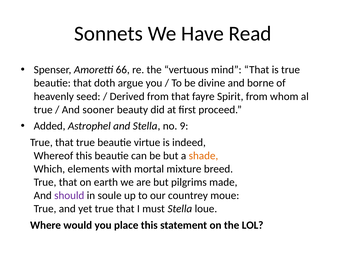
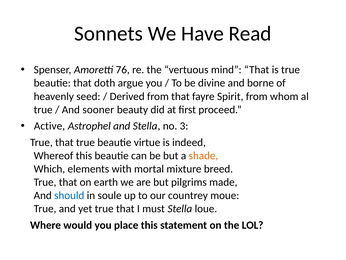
66: 66 -> 76 (123, 70)
Added: Added -> Active (49, 126)
9: 9 -> 3 (184, 126)
should colour: purple -> blue (69, 195)
